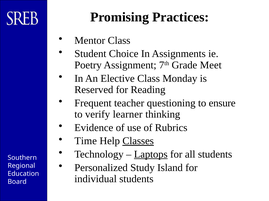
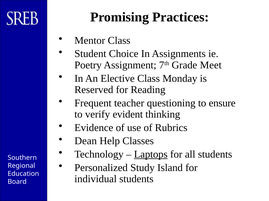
learner: learner -> evident (128, 115)
Time: Time -> Dean (86, 141)
Classes underline: present -> none (138, 141)
